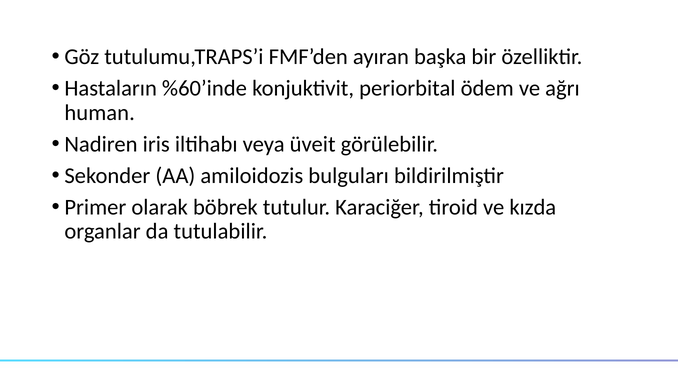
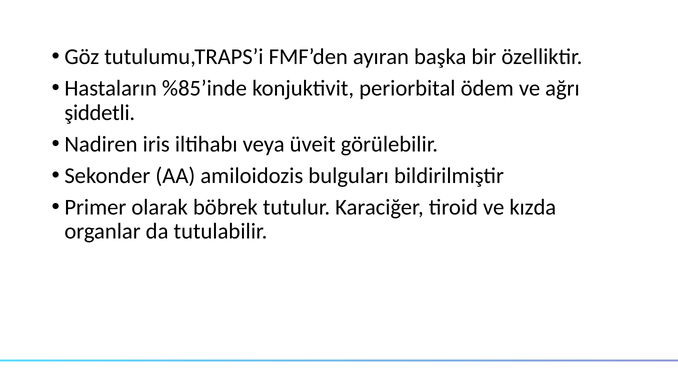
%60’inde: %60’inde -> %85’inde (204, 88)
human: human -> şiddetli (100, 113)
